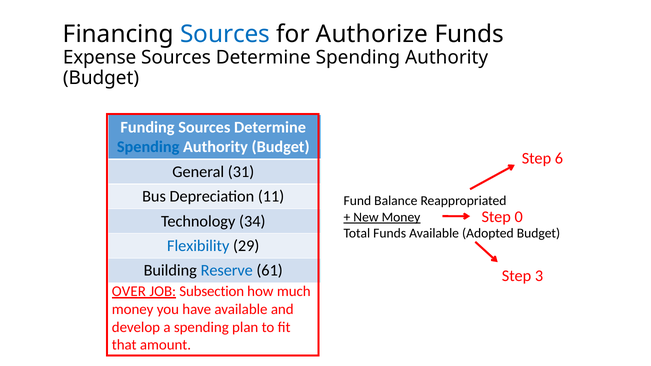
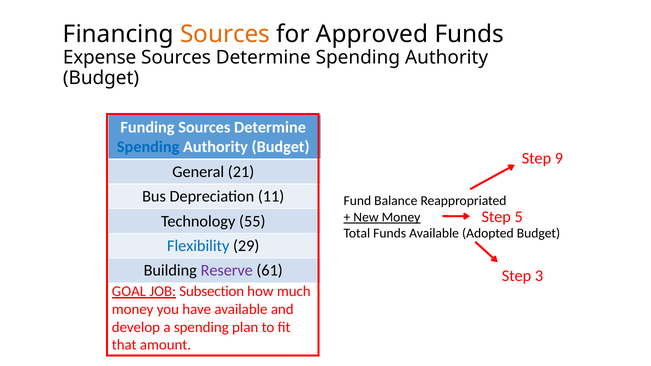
Sources colour: blue -> orange (225, 34)
Authorize: Authorize -> Approved (372, 34)
6: 6 -> 9 (559, 158)
31: 31 -> 21 (241, 172)
0: 0 -> 5 (519, 217)
34: 34 -> 55 (252, 221)
Reserve colour: blue -> purple (227, 271)
OVER: OVER -> GOAL (129, 292)
